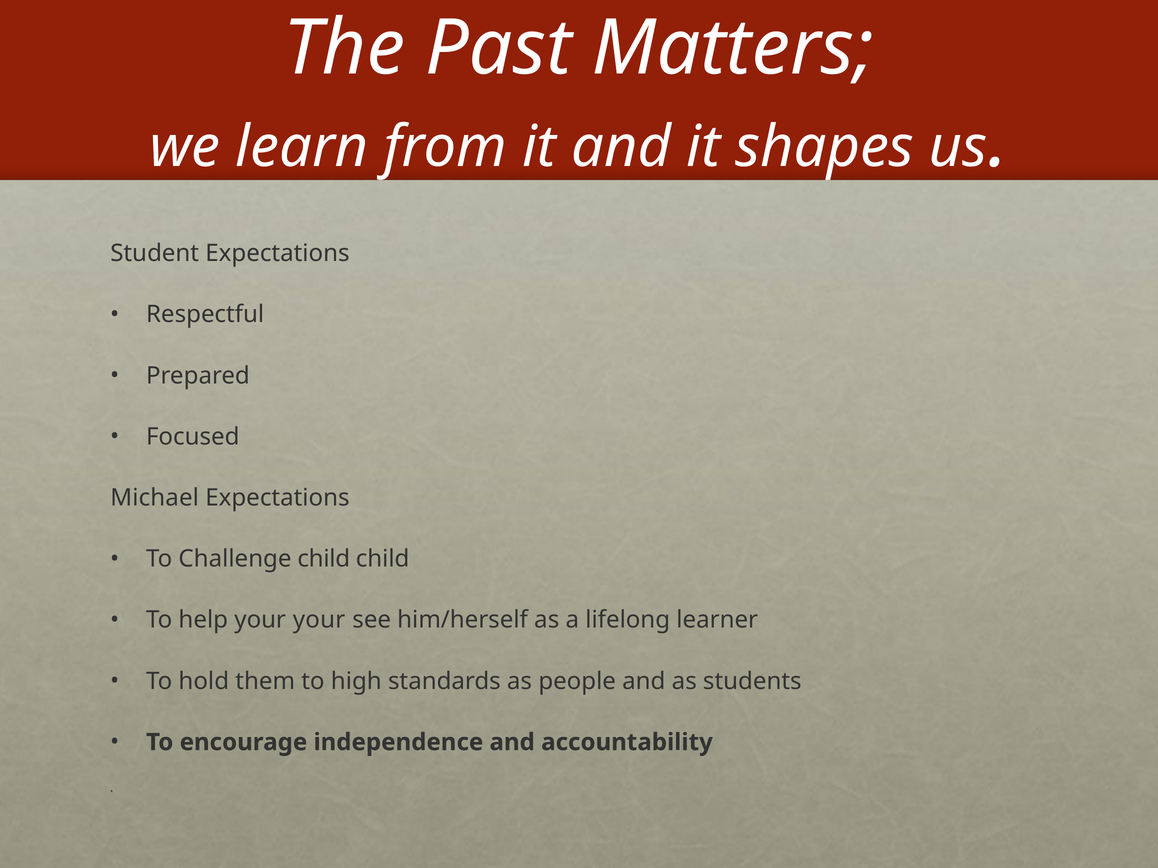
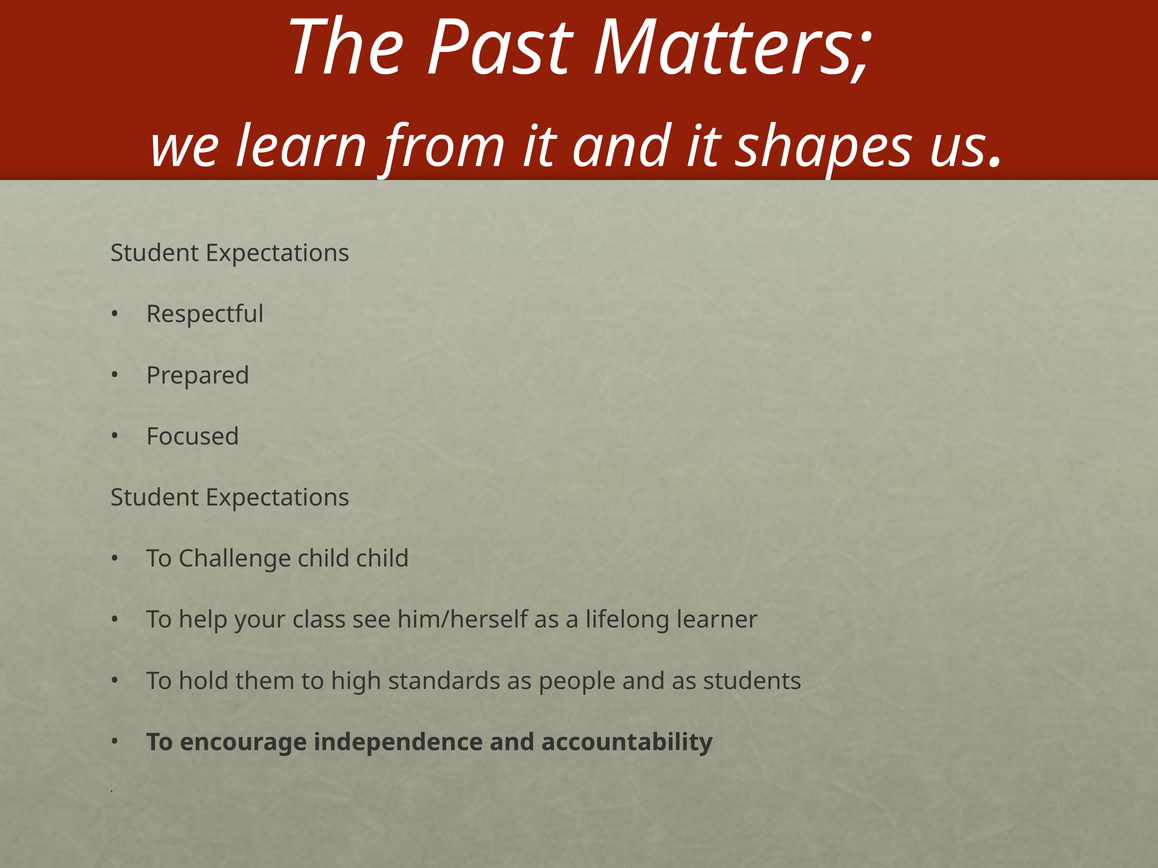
Michael: Michael -> Student (155, 498)
your your: your -> class (319, 620)
